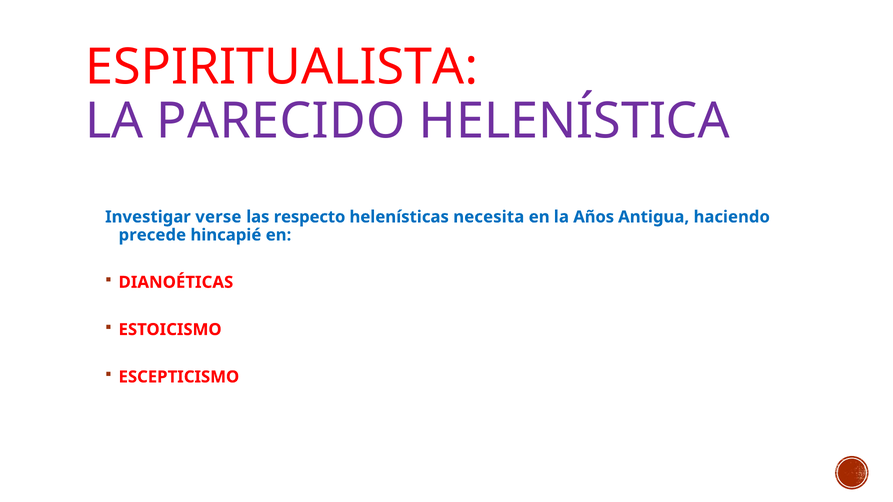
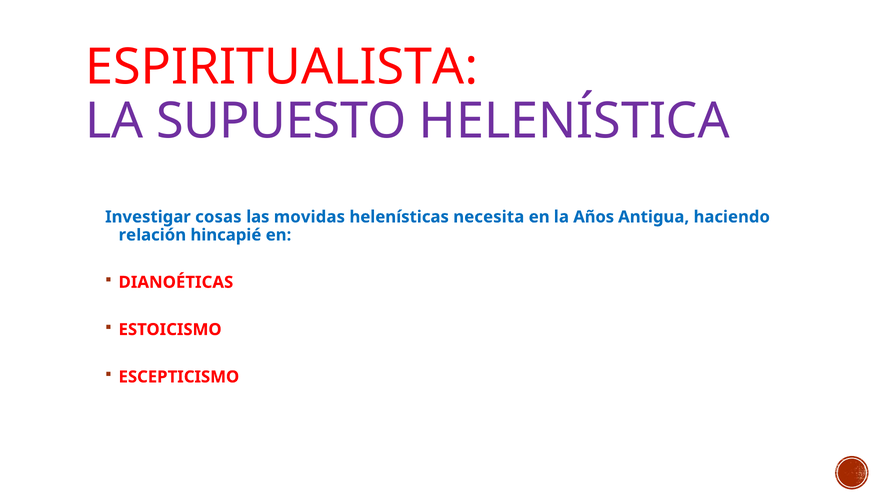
PARECIDO: PARECIDO -> SUPUESTO (281, 121)
verse: verse -> cosas (218, 217)
respecto: respecto -> movidas (309, 217)
precede: precede -> relación (152, 235)
